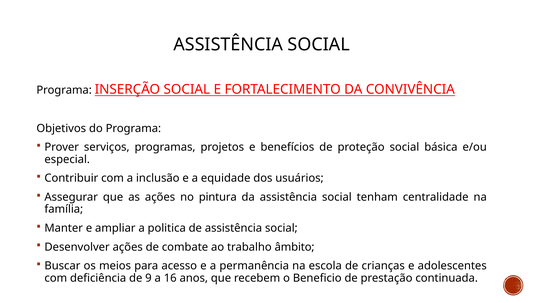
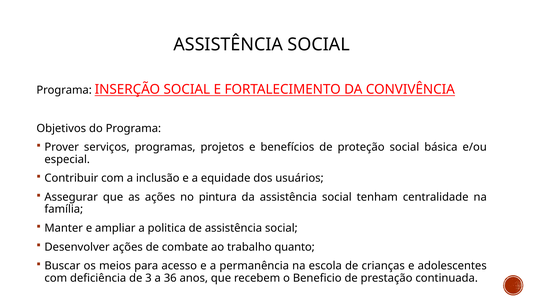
âmbito: âmbito -> quanto (295, 247)
9: 9 -> 3 (148, 278)
16: 16 -> 36 (170, 278)
